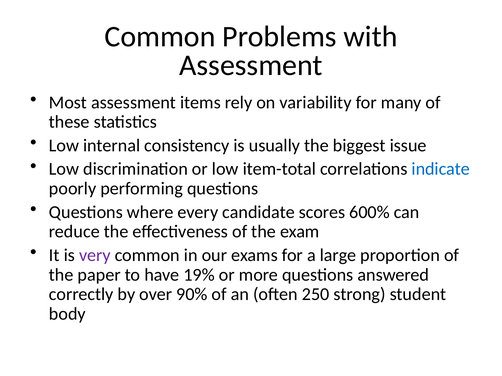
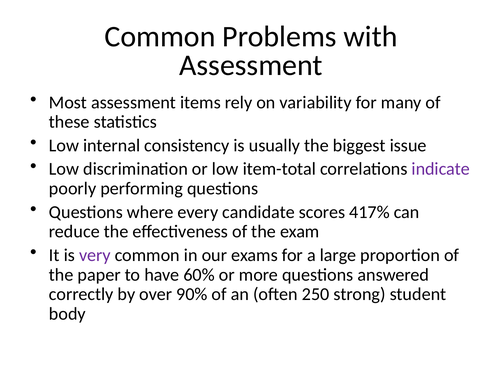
indicate colour: blue -> purple (441, 169)
600%: 600% -> 417% (369, 212)
19%: 19% -> 60% (199, 275)
